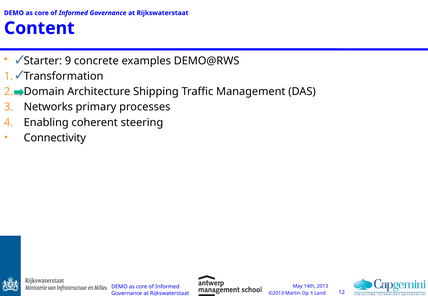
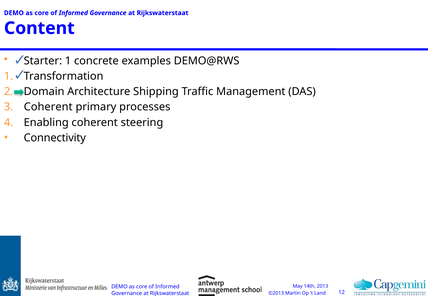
Starter 9: 9 -> 1 (68, 61)
3 Networks: Networks -> Coherent (48, 107)
